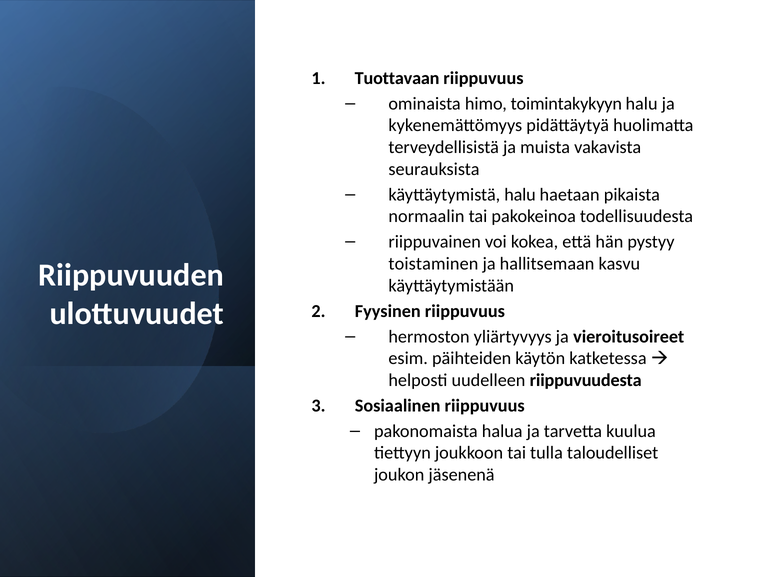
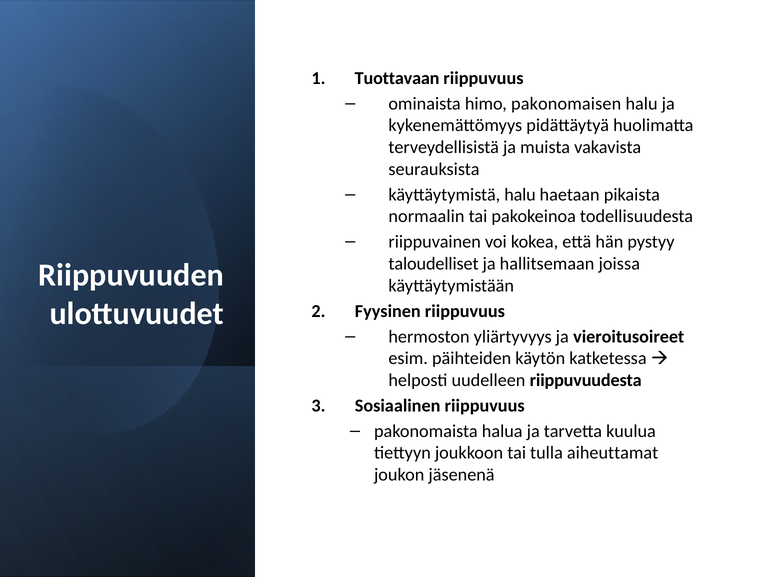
toimintakykyyn: toimintakykyyn -> pakonomaisen (566, 104)
toistaminen: toistaminen -> taloudelliset (434, 264)
kasvu: kasvu -> joissa (619, 264)
taloudelliset: taloudelliset -> aiheuttamat (613, 453)
